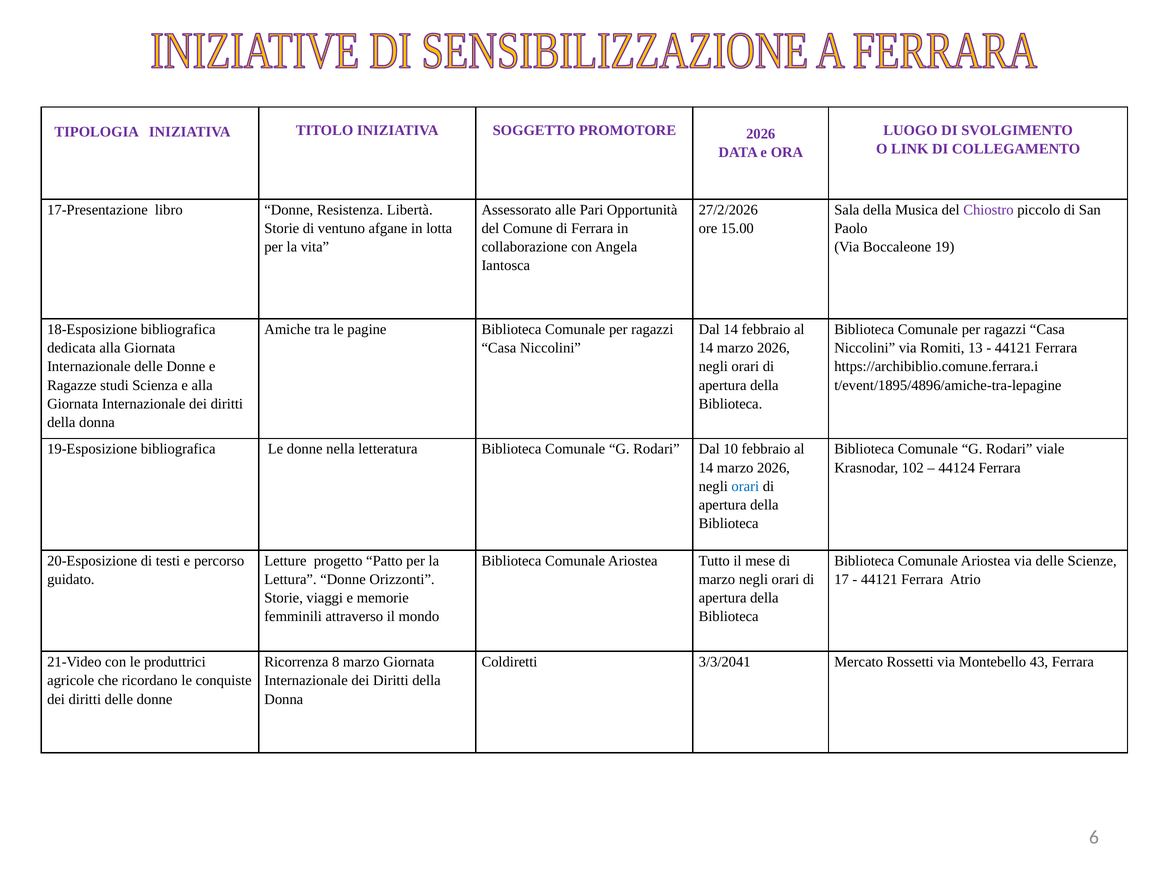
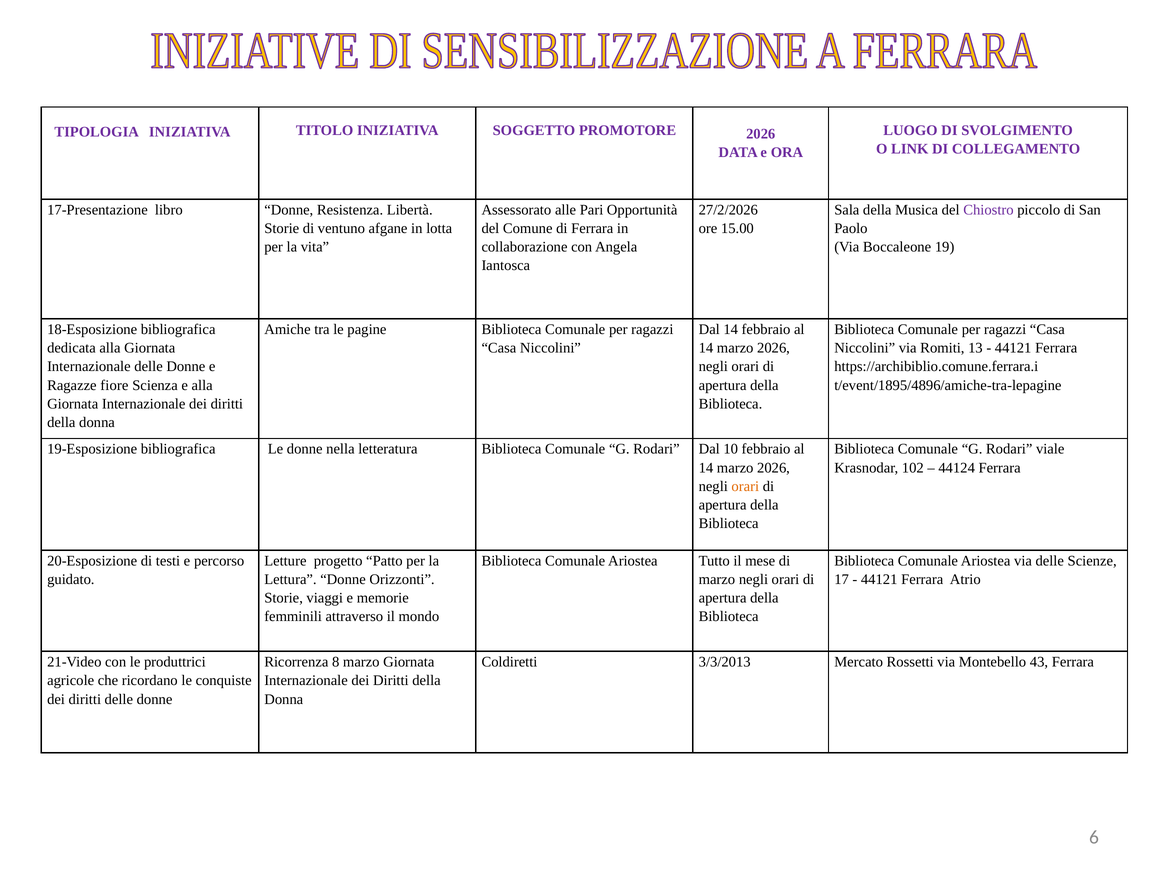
studi: studi -> fiore (114, 385)
orari colour: blue -> orange (745, 486)
3/3/2041: 3/3/2041 -> 3/3/2013 (725, 662)
